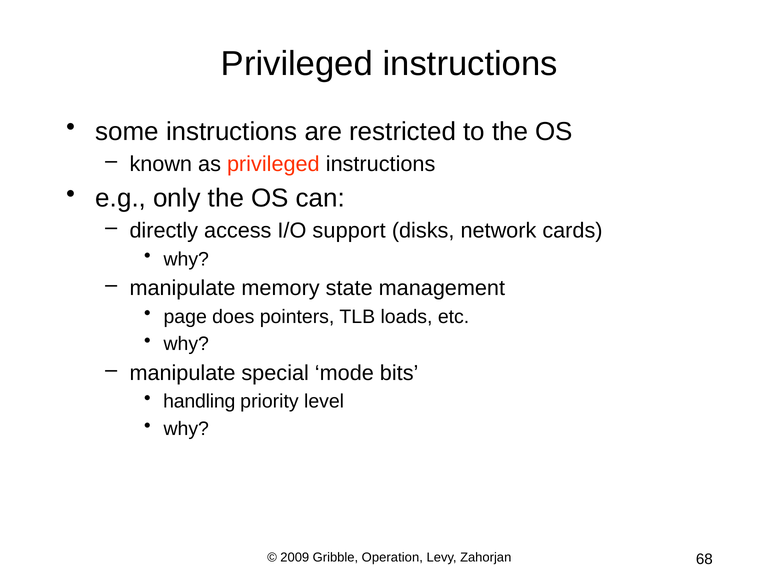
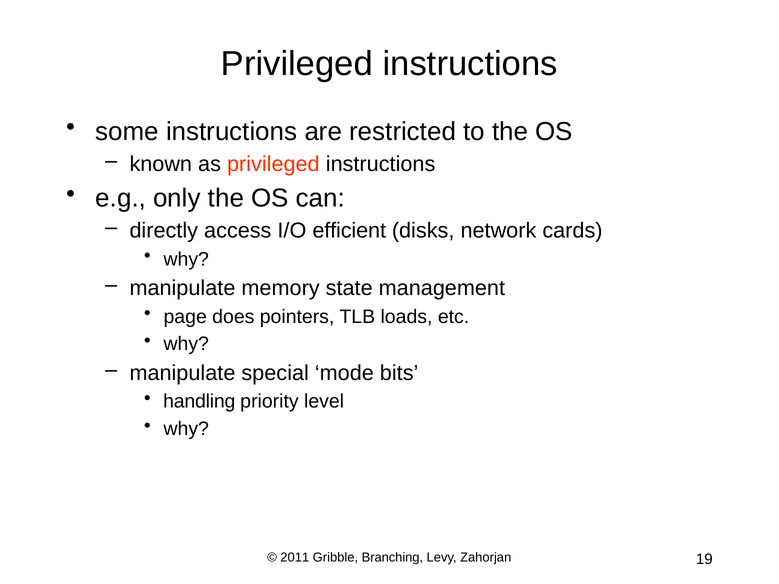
support: support -> efficient (349, 231)
2009: 2009 -> 2011 (295, 558)
Operation: Operation -> Branching (392, 558)
68: 68 -> 19 (704, 559)
